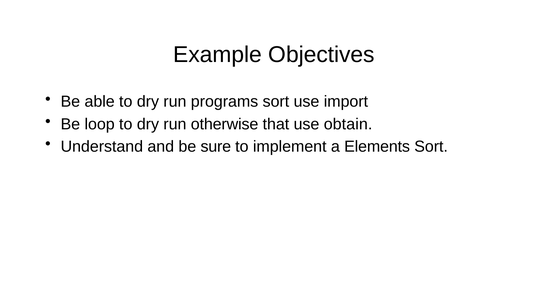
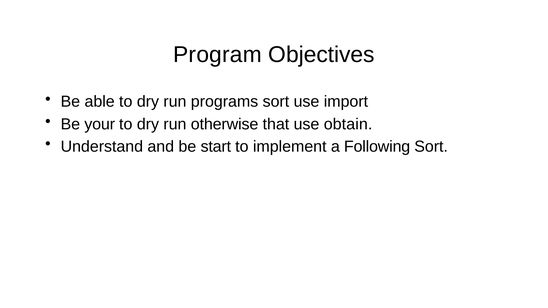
Example: Example -> Program (217, 55)
loop: loop -> your (100, 124)
sure: sure -> start (216, 147)
Elements: Elements -> Following (377, 147)
